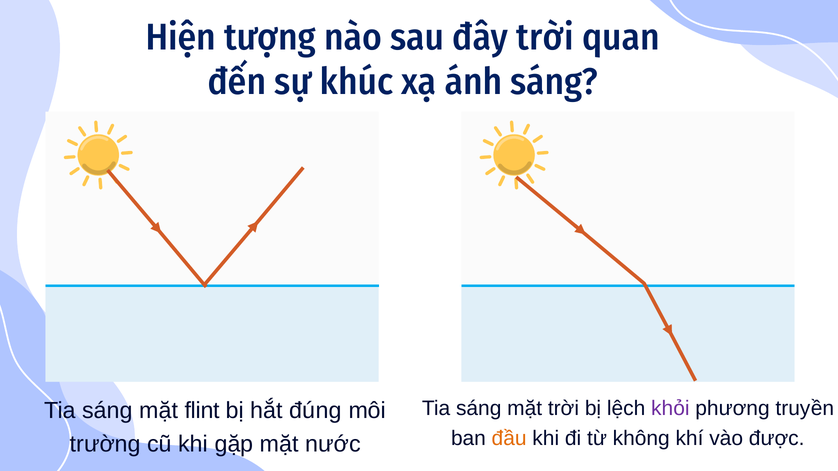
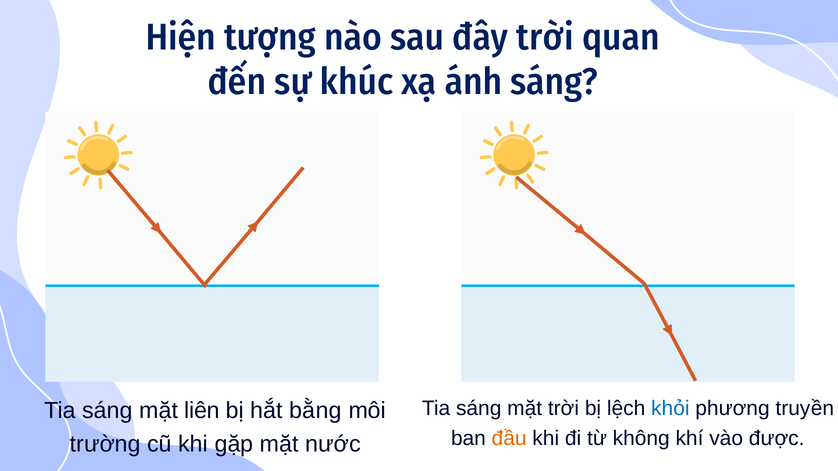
khỏi colour: purple -> blue (670, 409)
flint: flint -> liên (202, 411)
đúng: đúng -> bằng (316, 411)
